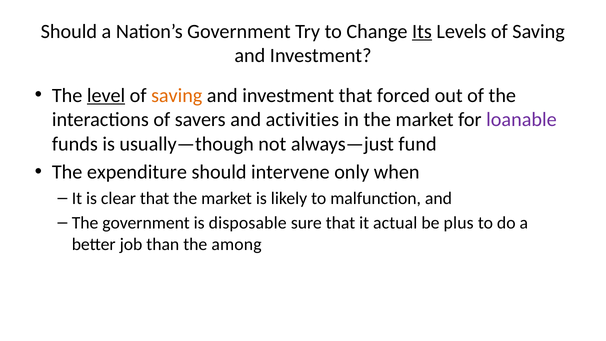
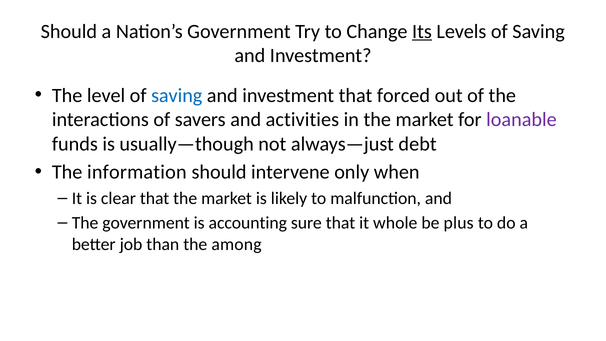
level underline: present -> none (106, 95)
saving colour: orange -> blue (177, 95)
fund: fund -> debt (418, 144)
expenditure: expenditure -> information (137, 172)
disposable: disposable -> accounting (248, 223)
actual: actual -> whole (395, 223)
